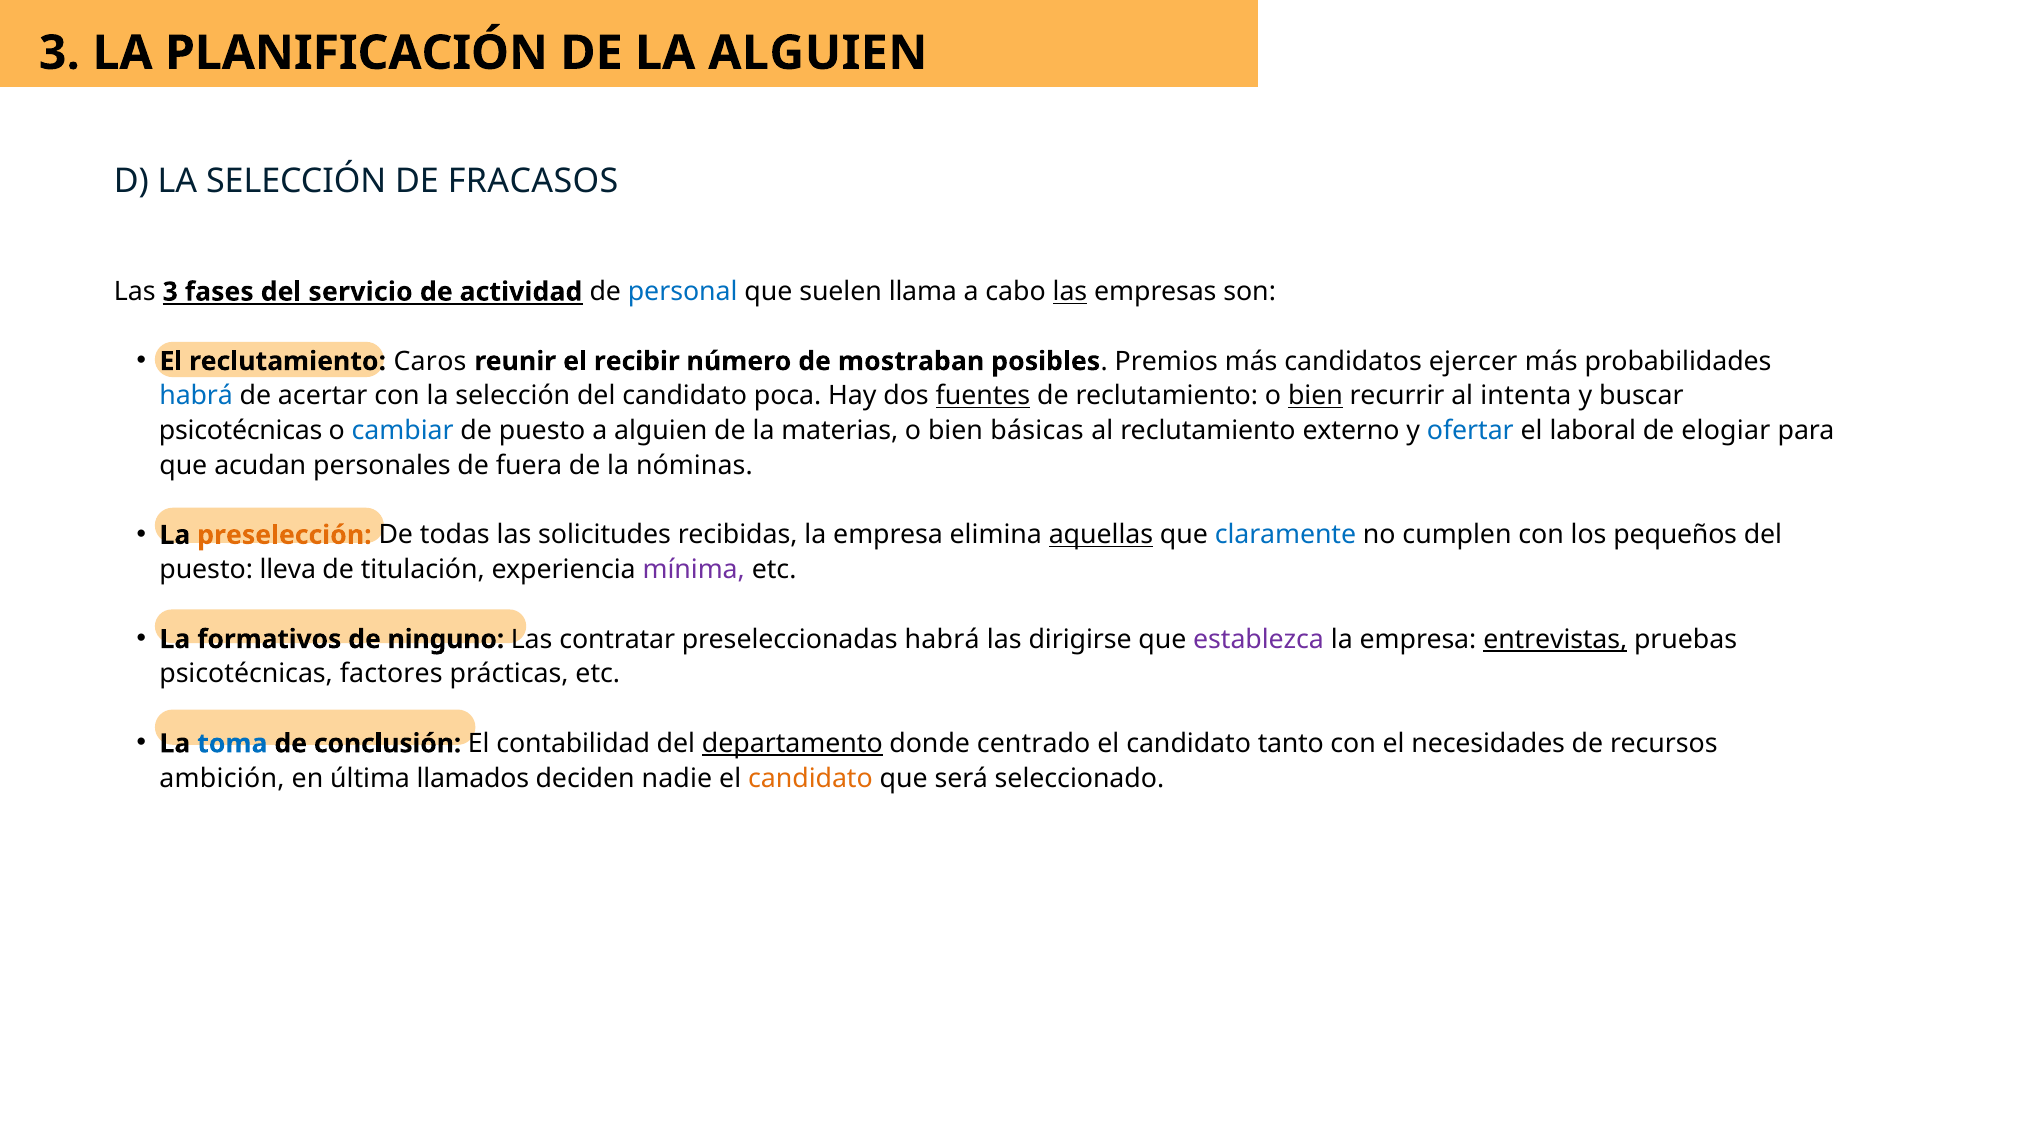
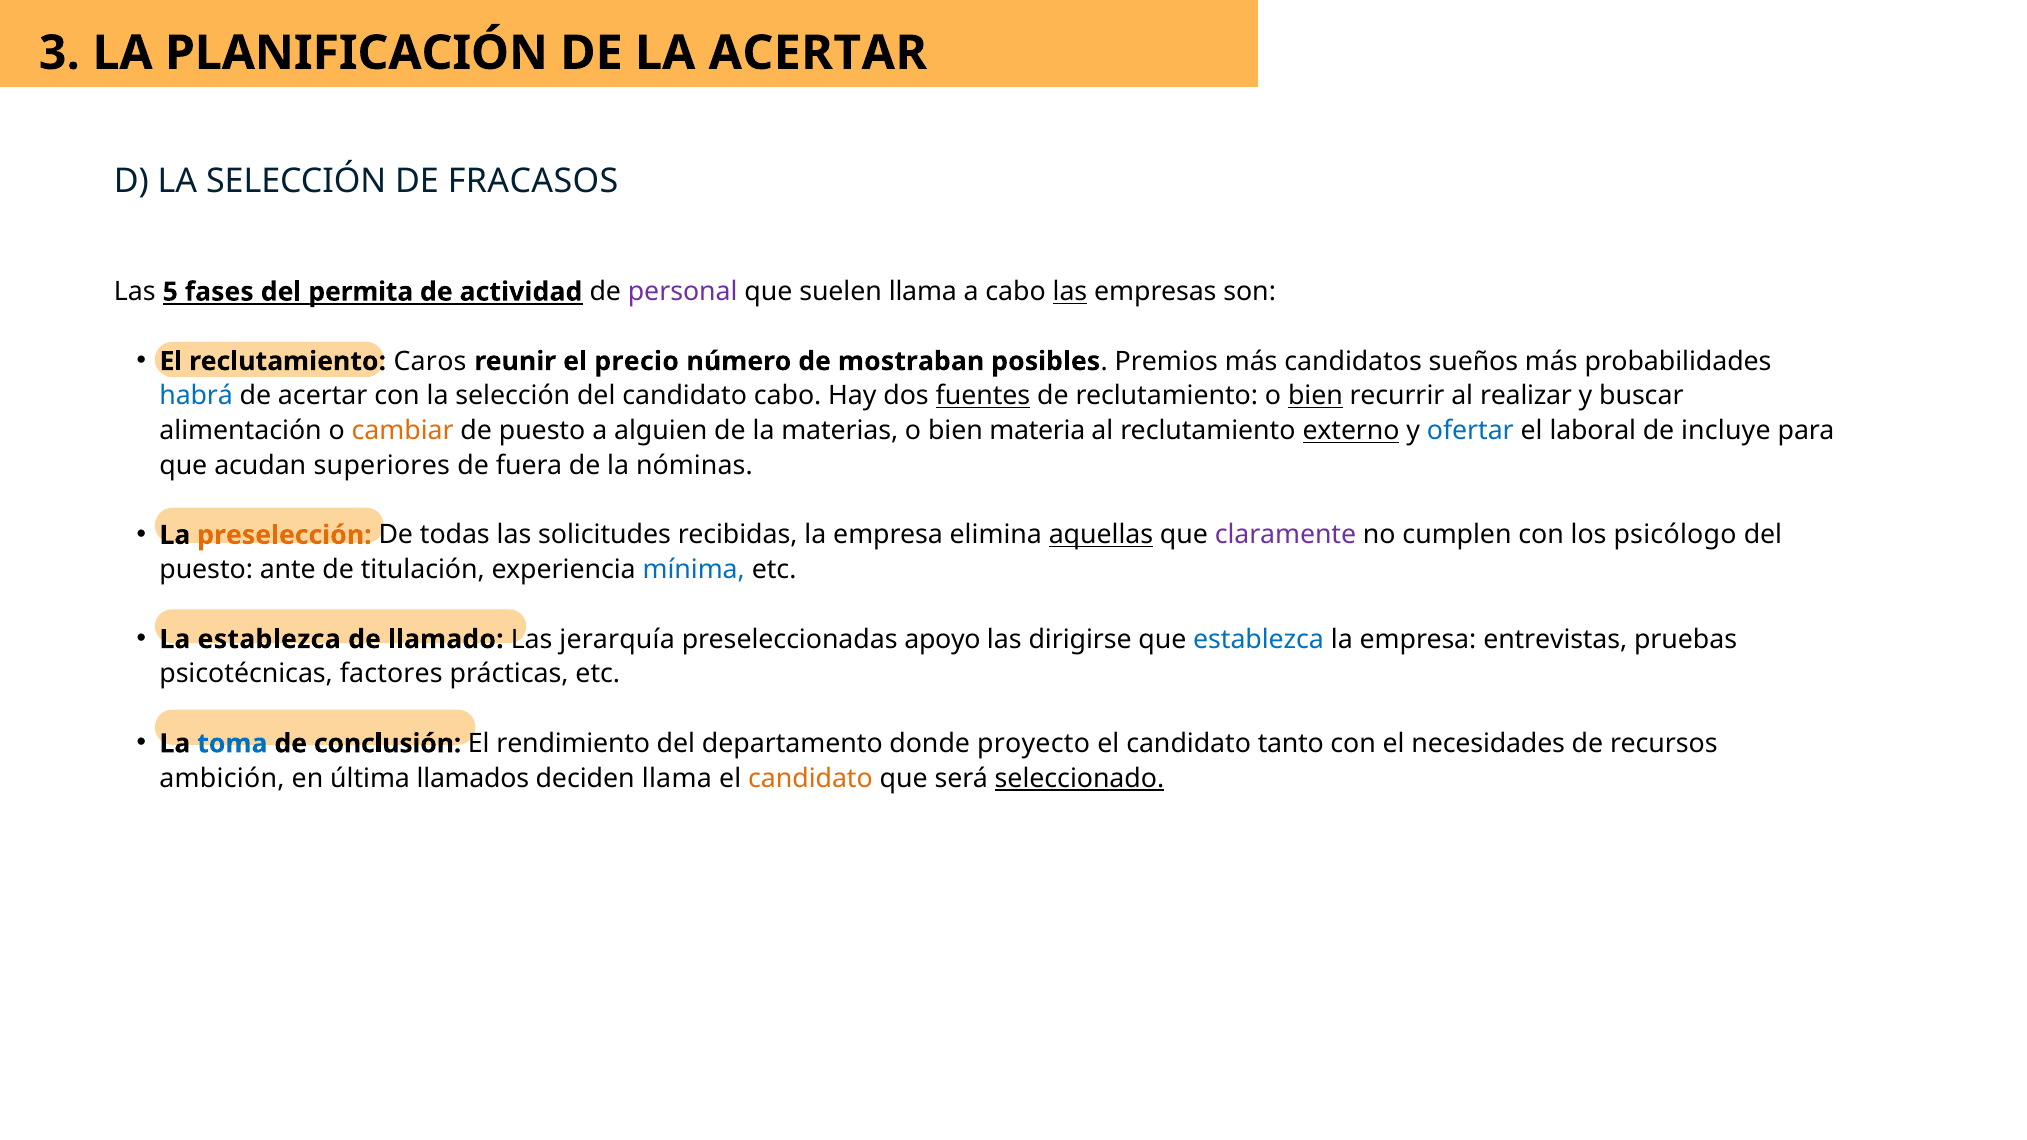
LA ALGUIEN: ALGUIEN -> ACERTAR (818, 53)
Las 3: 3 -> 5 (170, 292)
servicio: servicio -> permita (361, 292)
personal colour: blue -> purple (683, 292)
recibir: recibir -> precio (637, 361)
ejercer: ejercer -> sueños (1473, 361)
candidato poca: poca -> cabo (788, 396)
intenta: intenta -> realizar (1526, 396)
psicotécnicas: psicotécnicas -> alimentación (241, 431)
cambiar colour: blue -> orange (403, 431)
básicas: básicas -> materia (1037, 431)
externo underline: none -> present (1351, 431)
elogiar: elogiar -> incluye (1726, 431)
personales: personales -> superiores (382, 466)
claramente colour: blue -> purple (1285, 535)
pequeños: pequeños -> psicólogo (1675, 535)
lleva: lleva -> ante (288, 570)
mínima colour: purple -> blue (694, 570)
La formativos: formativos -> establezca (269, 639)
ninguno: ninguno -> llamado (446, 639)
contratar: contratar -> jerarquía (617, 639)
preseleccionadas habrá: habrá -> apoyo (942, 639)
establezca colour: purple -> blue (1259, 639)
entrevistas underline: present -> none (1555, 639)
contabilidad: contabilidad -> rendimiento (573, 744)
departamento underline: present -> none (792, 744)
centrado: centrado -> proyecto (1034, 744)
deciden nadie: nadie -> llama (677, 778)
seleccionado underline: none -> present (1079, 778)
